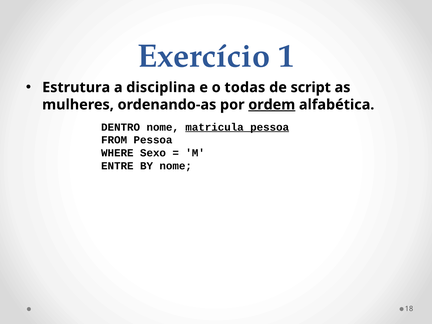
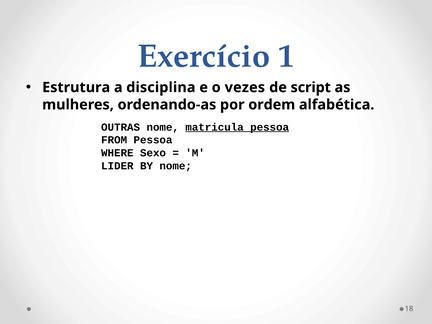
todas: todas -> vezes (245, 87)
ordem underline: present -> none (272, 105)
DENTRO: DENTRO -> OUTRAS (121, 127)
ENTRE: ENTRE -> LIDER (117, 166)
